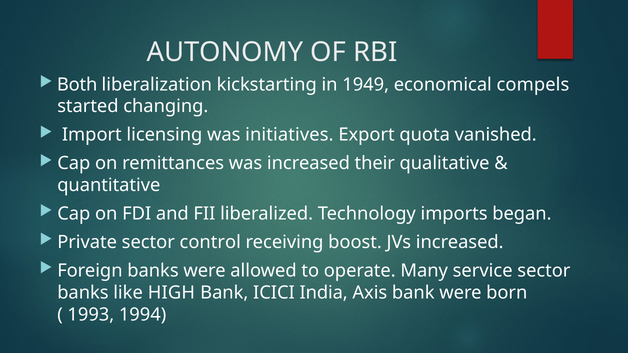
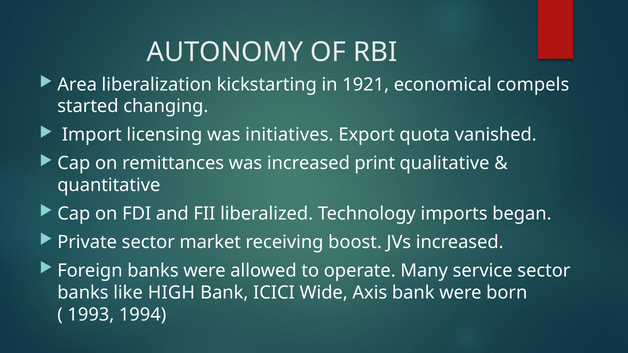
Both: Both -> Area (77, 85)
1949: 1949 -> 1921 (366, 85)
their: their -> print (375, 163)
control: control -> market (210, 242)
India: India -> Wide (324, 293)
